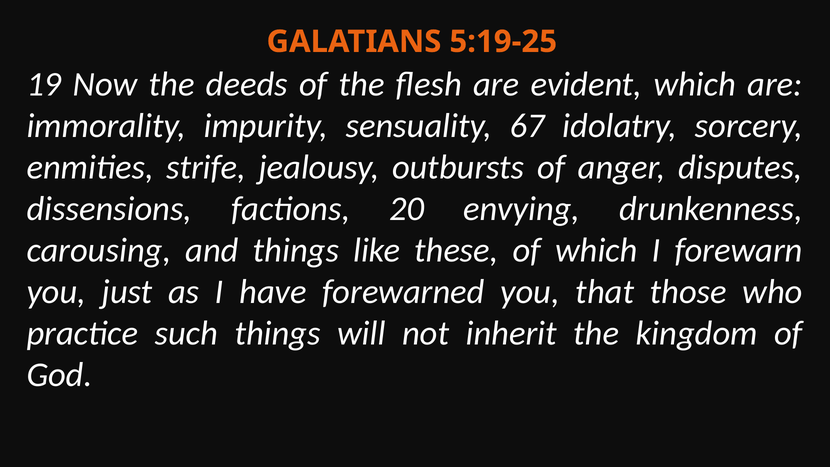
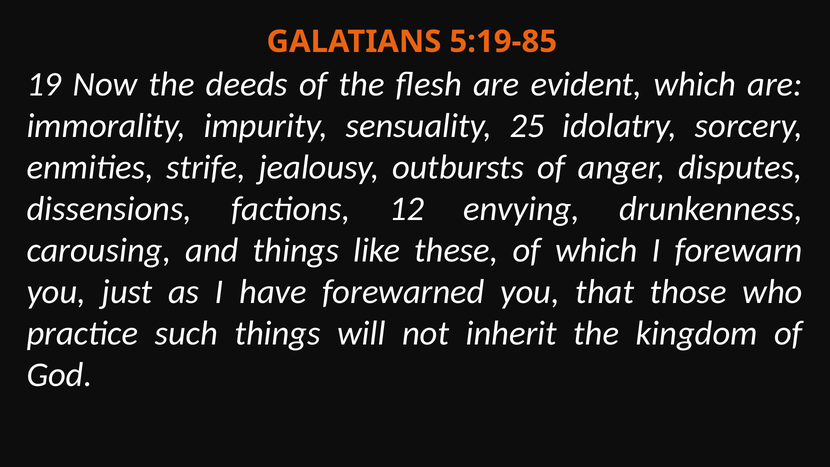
5:19-25: 5:19-25 -> 5:19-85 (503, 42)
67: 67 -> 25 (527, 126)
20: 20 -> 12 (407, 209)
